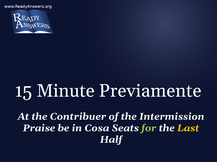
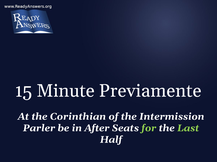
Contribuer: Contribuer -> Corinthian (78, 117)
Praise: Praise -> Parler (39, 129)
Cosa: Cosa -> After (97, 129)
Last colour: yellow -> light green (188, 129)
